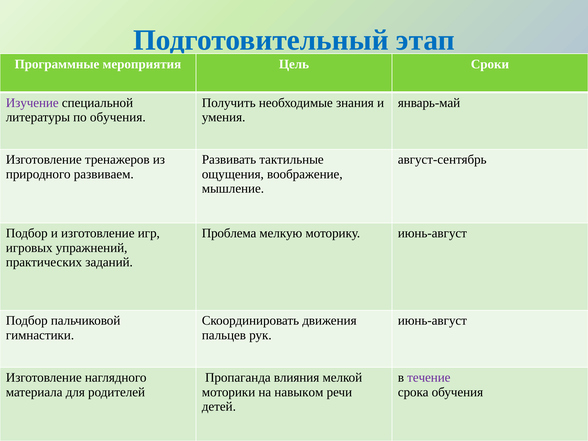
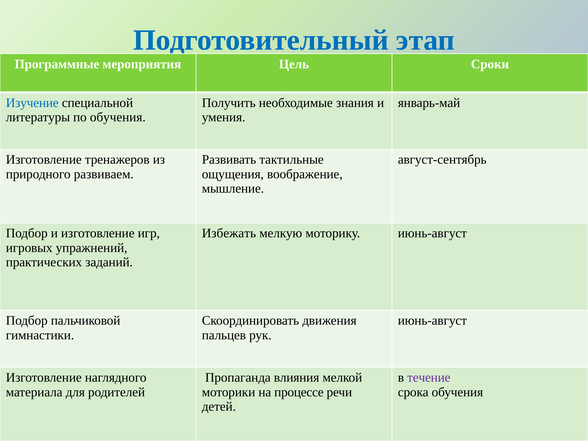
Изучение colour: purple -> blue (32, 103)
Проблема: Проблема -> Избежать (229, 233)
навыком: навыком -> процессе (299, 392)
